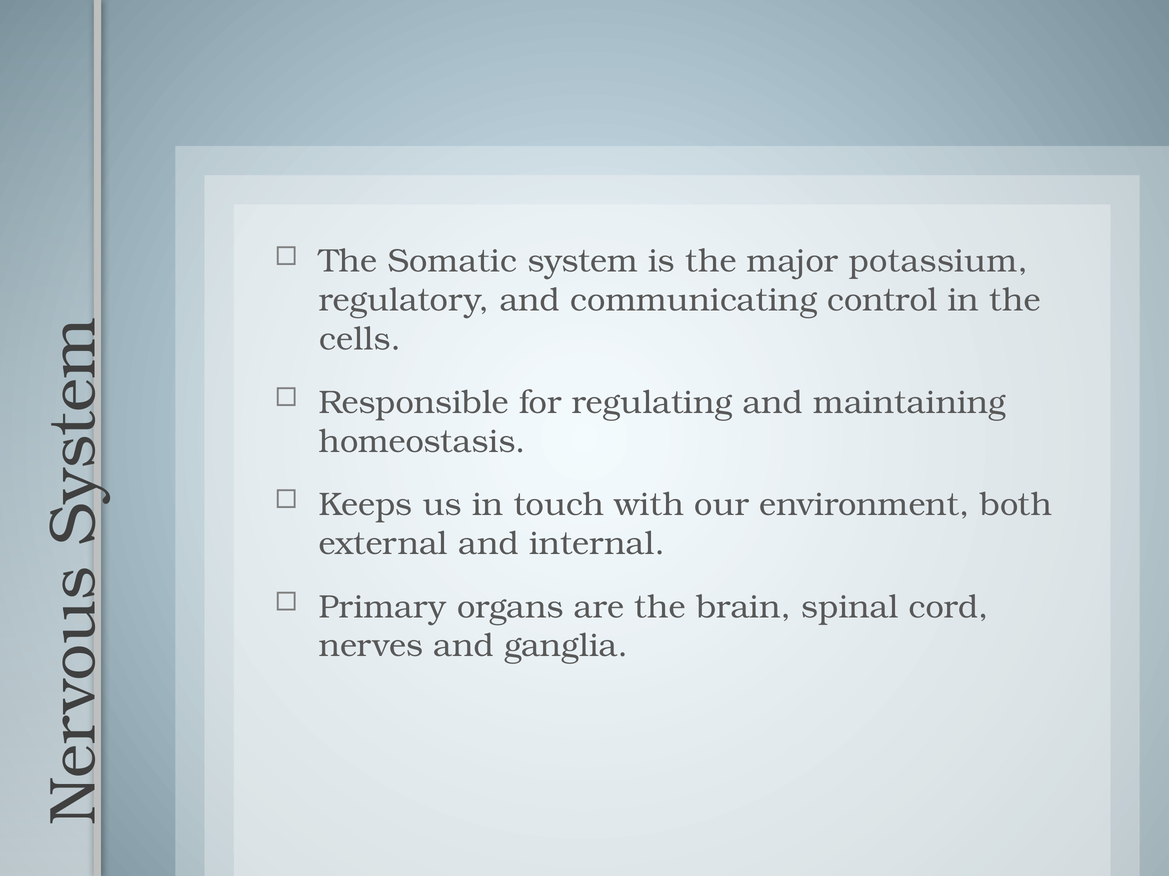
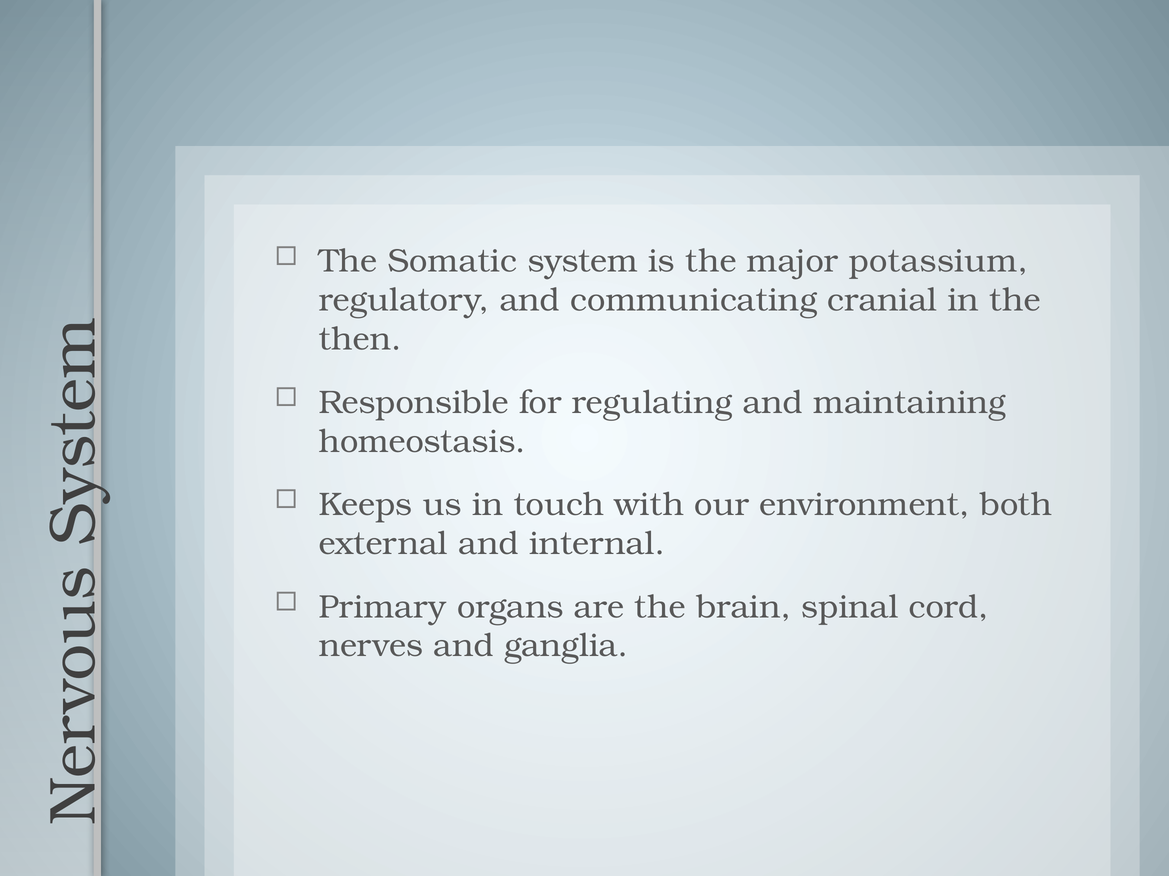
control: control -> cranial (882, 300)
cells: cells -> then (360, 339)
